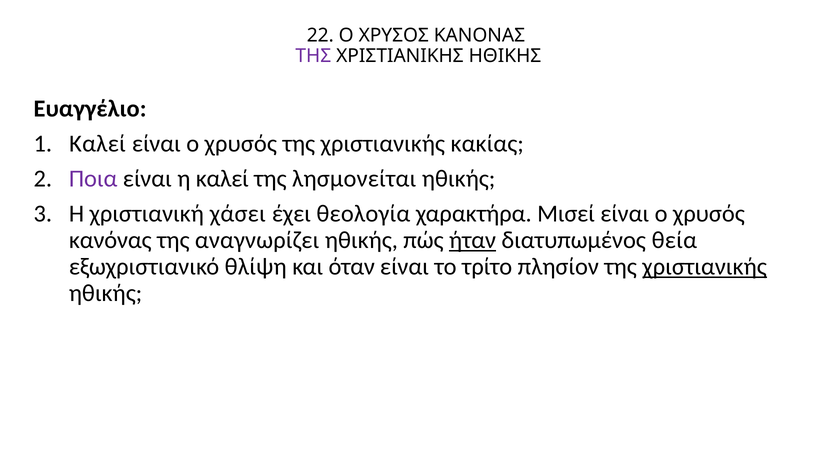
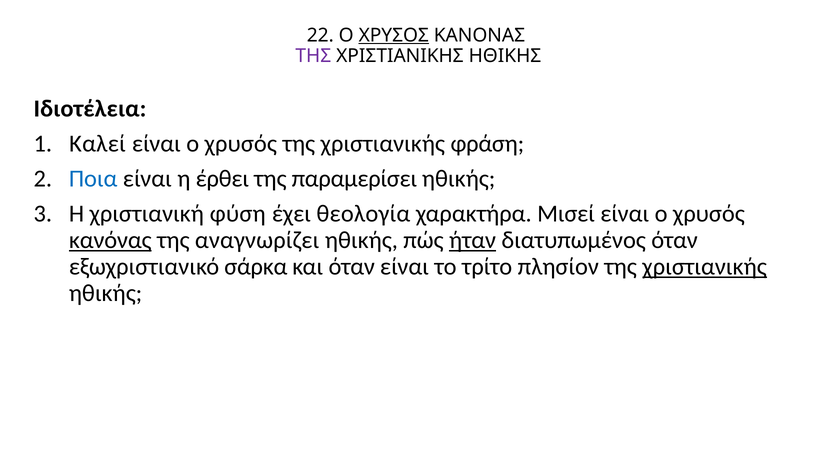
ΧΡΥΣΟΣ underline: none -> present (394, 35)
Ευαγγέλιο: Ευαγγέλιο -> Ιδιοτέλεια (90, 108)
κακίας: κακίας -> φράση (487, 144)
Ποια colour: purple -> blue (93, 179)
η καλεί: καλεί -> έρθει (222, 179)
λησμονείται: λησμονείται -> παραμερίσει (354, 179)
χάσει: χάσει -> φύση (238, 214)
κανόνας underline: none -> present (110, 240)
διατυπωμένος θεία: θεία -> όταν (675, 240)
θλίψη: θλίψη -> σάρκα (256, 266)
